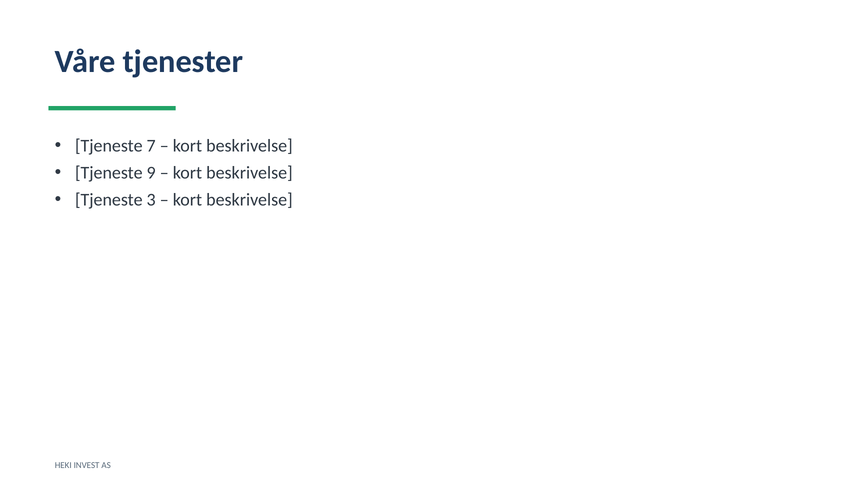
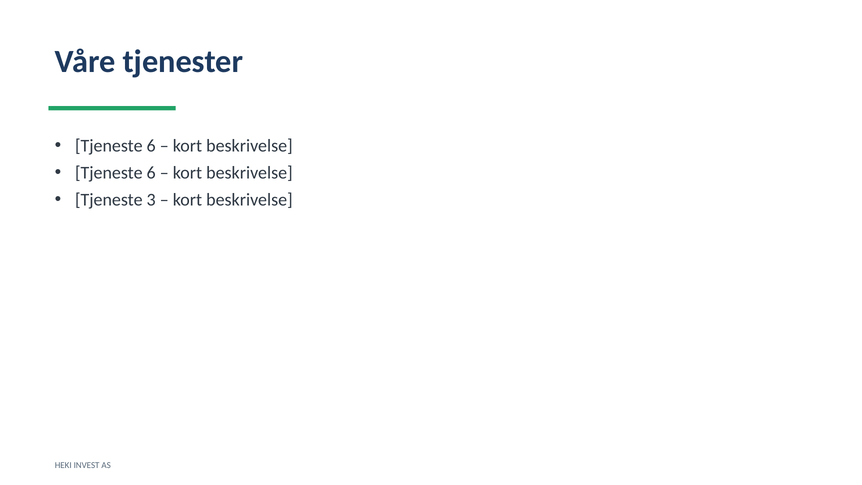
7: 7 -> 6 (151, 146)
9: 9 -> 6 (151, 173)
